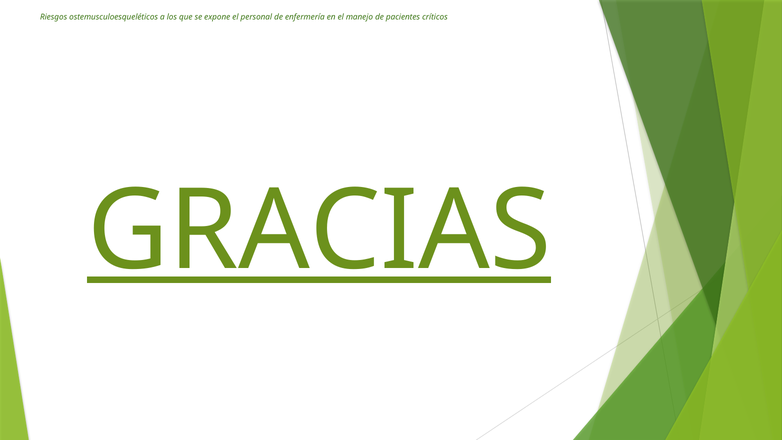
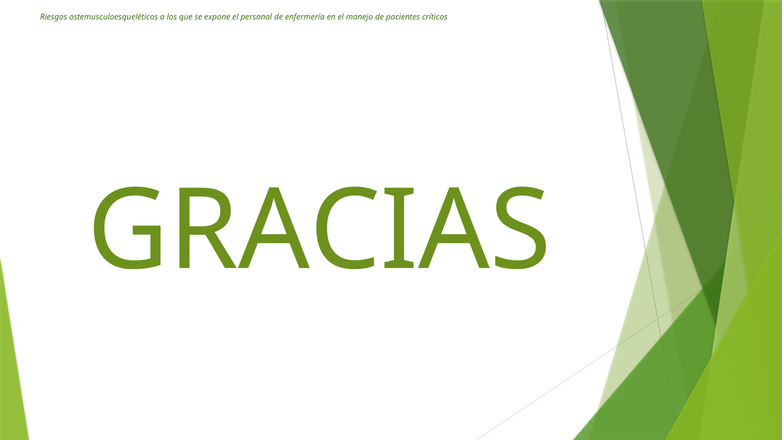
GRACIAS underline: present -> none (319, 231)
